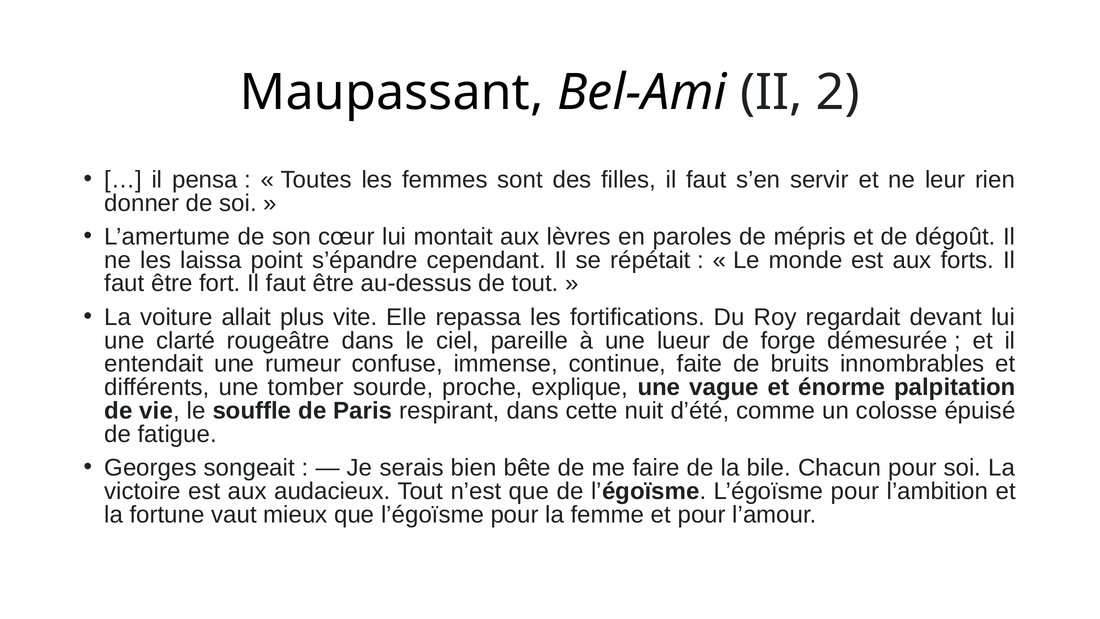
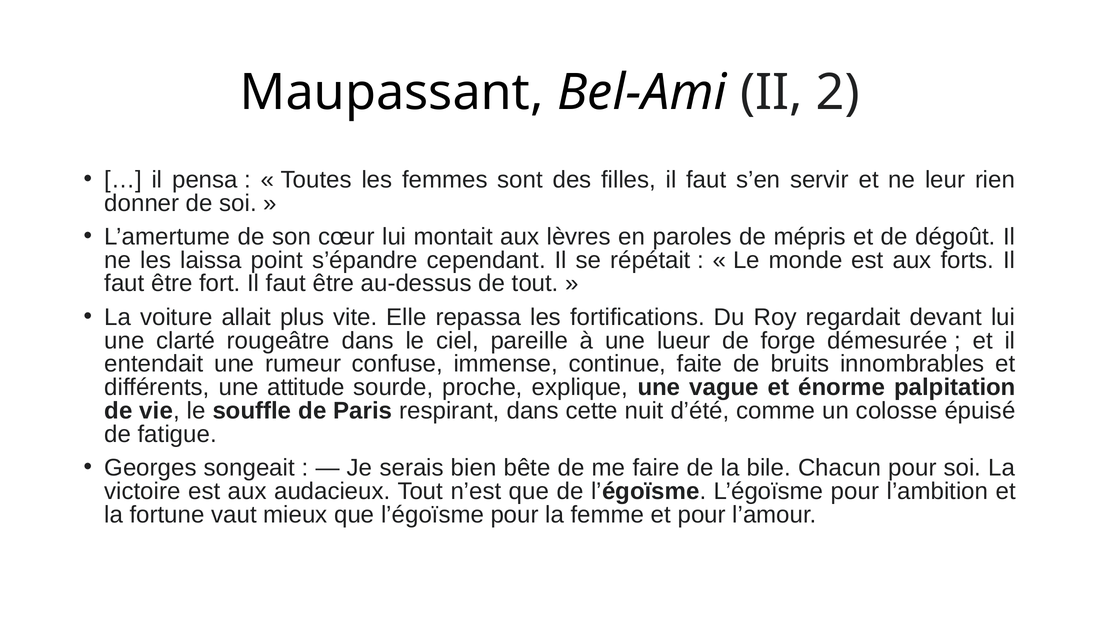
tomber: tomber -> attitude (306, 387)
